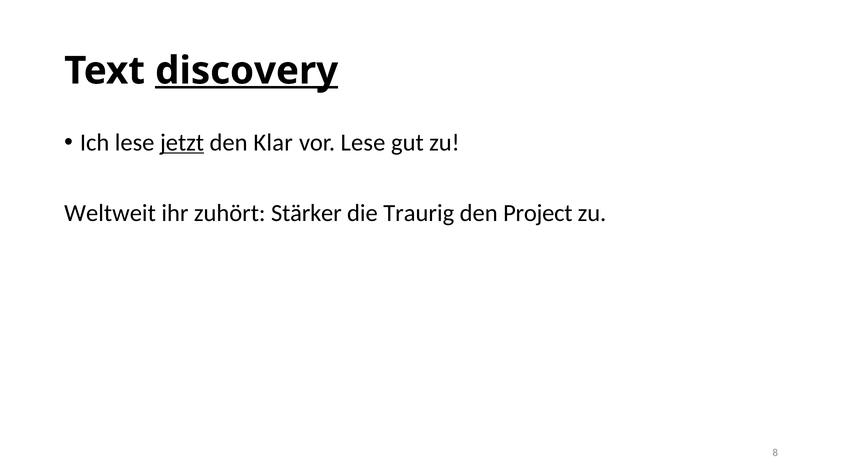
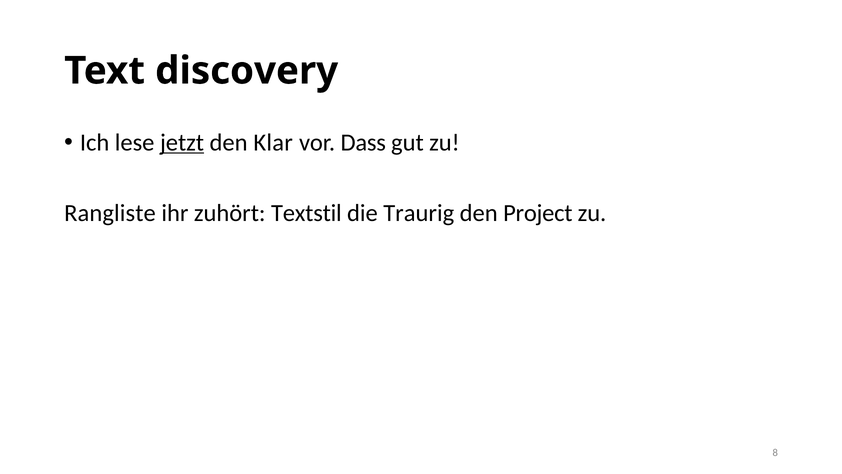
discovery underline: present -> none (247, 71)
vor Lese: Lese -> Dass (363, 142)
Weltweit: Weltweit -> Rangliste (110, 213)
Stärker: Stärker -> Textstil (306, 213)
